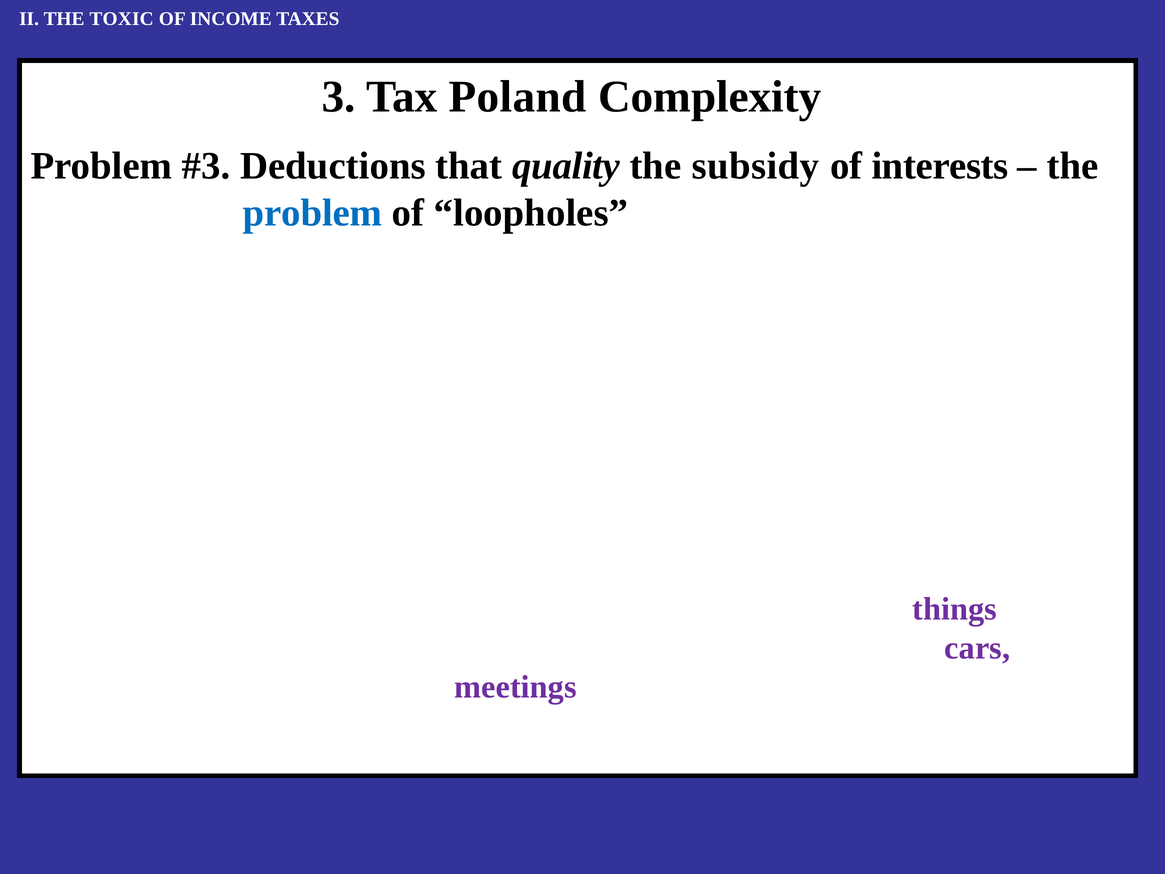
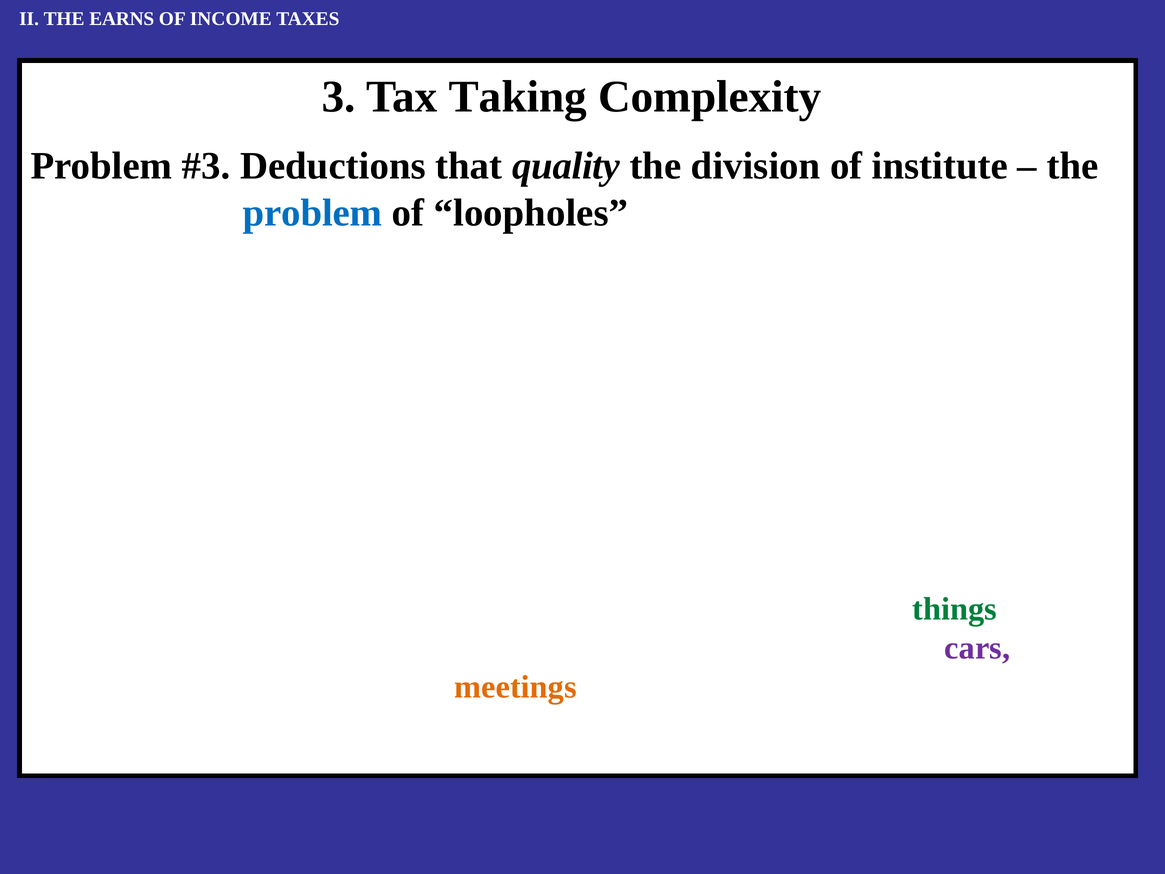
TOXIC: TOXIC -> EARNS (122, 19)
Poland: Poland -> Taking (518, 97)
subsidy: subsidy -> division (756, 166)
interests: interests -> institute (940, 166)
things colour: purple -> green (955, 609)
meetings colour: purple -> orange (516, 687)
